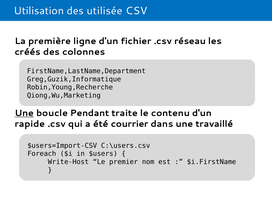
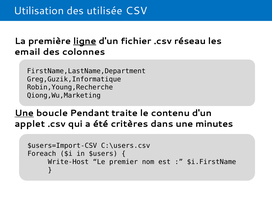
ligne underline: none -> present (85, 41)
créés: créés -> email (28, 52)
rapide: rapide -> applet (30, 124)
courrier: courrier -> critères (130, 124)
travaillé: travaillé -> minutes (214, 124)
